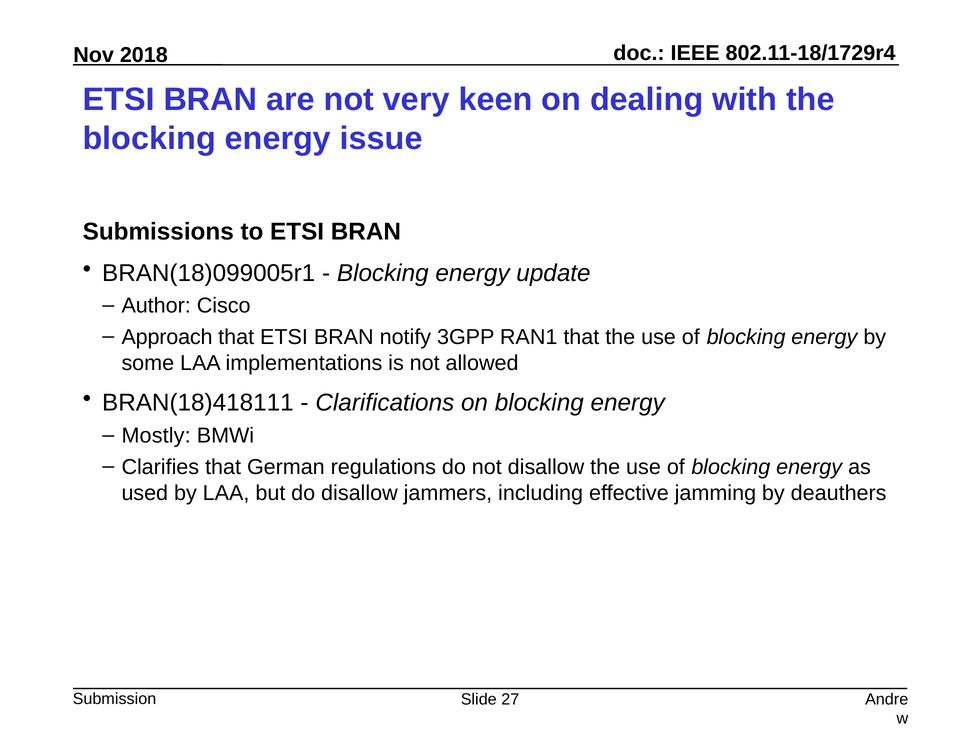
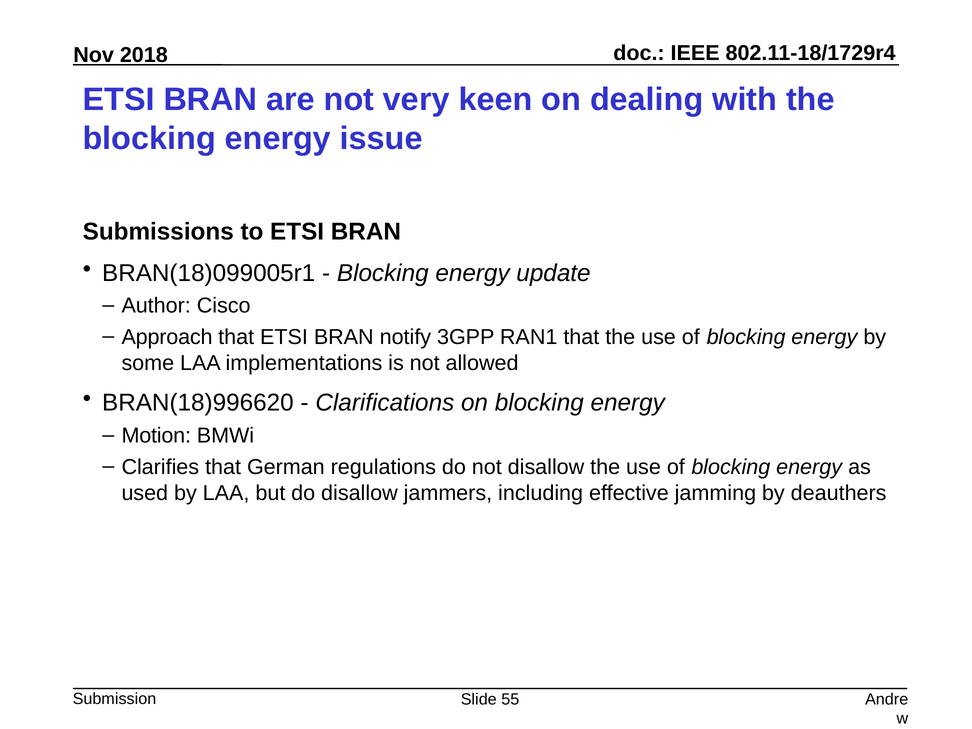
BRAN(18)418111: BRAN(18)418111 -> BRAN(18)996620 (198, 403)
Mostly: Mostly -> Motion (156, 436)
27: 27 -> 55 (510, 699)
